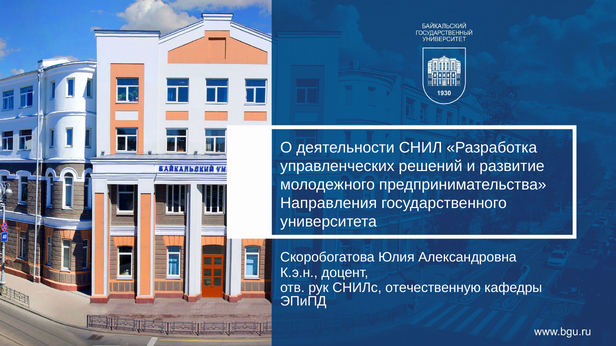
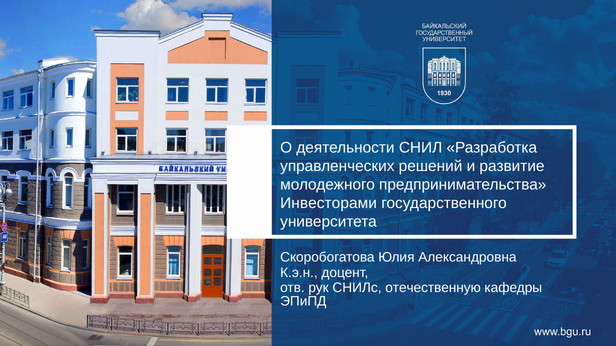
Направления: Направления -> Инвесторами (329, 203)
